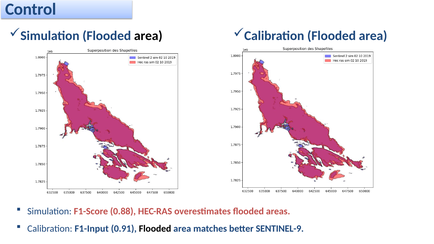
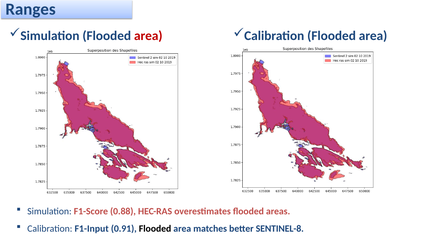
Control: Control -> Ranges (31, 9)
area colour: black -> red (148, 36)
SENTINEL-9: SENTINEL-9 -> SENTINEL-8 (280, 229)
